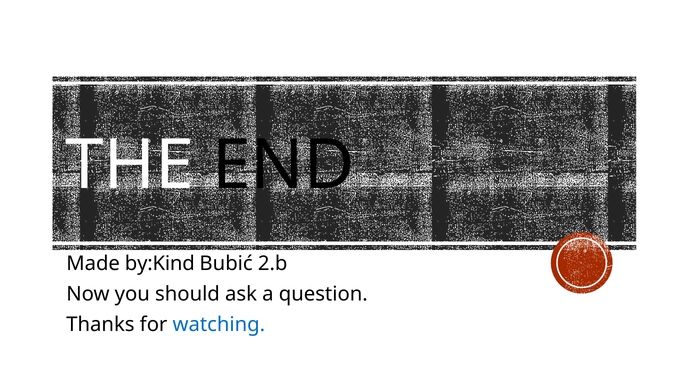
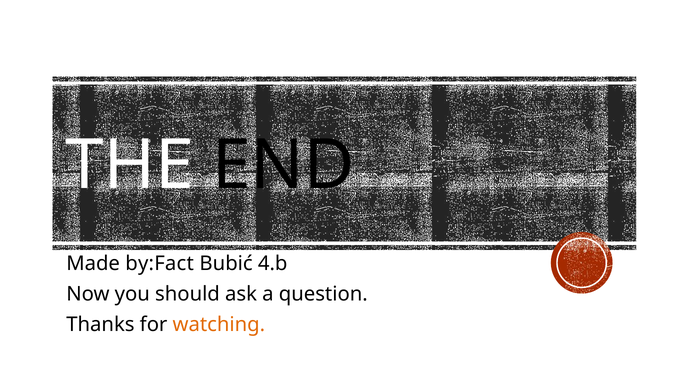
by:Kind: by:Kind -> by:Fact (160, 264)
2.b: 2.b -> 4.b (273, 264)
watching colour: blue -> orange (219, 325)
